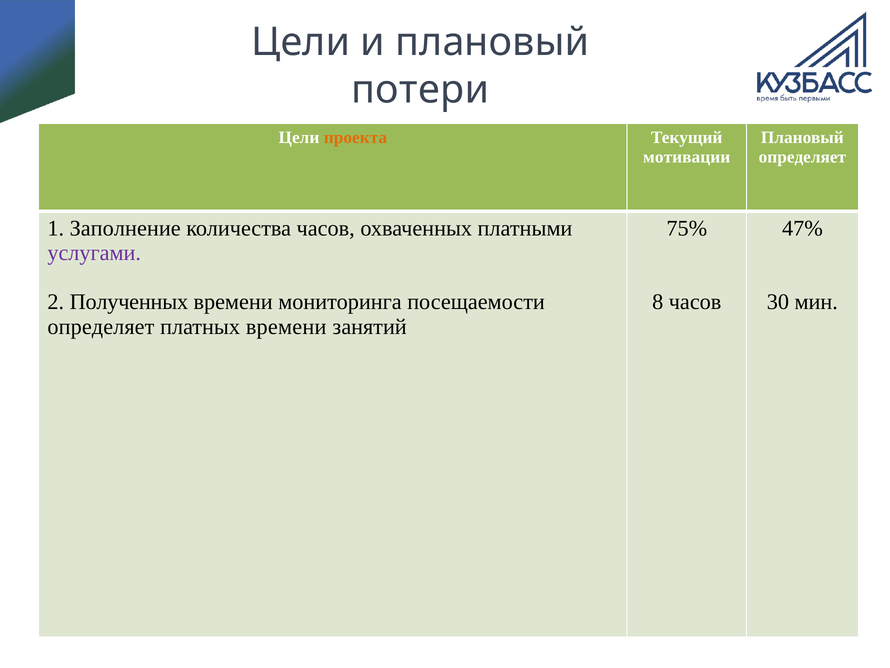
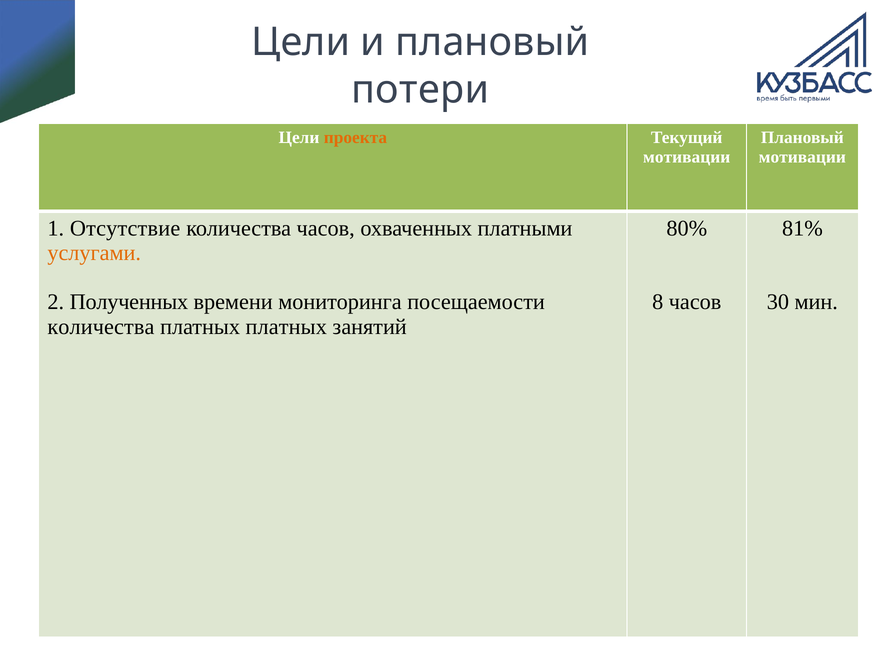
определяет: определяет -> мотивации (802, 157)
Заполнение: Заполнение -> Отсутствие (125, 228)
75%: 75% -> 80% (687, 228)
47%: 47% -> 81% (802, 228)
услугами colour: purple -> orange (94, 253)
определяет: определяет -> количества (101, 327)
платных времени: времени -> платных (286, 327)
